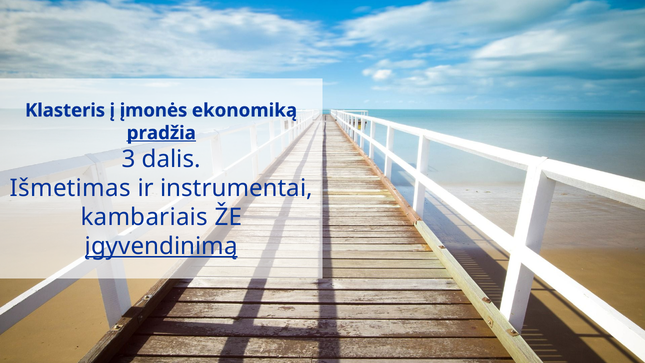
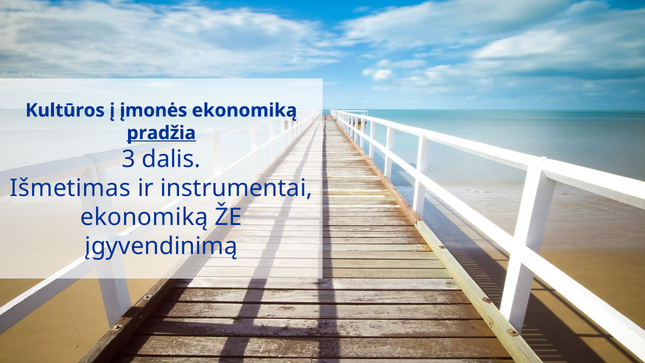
Klasteris: Klasteris -> Kultūros (65, 110)
kambariais: kambariais -> ekonomiką (144, 217)
įgyvendinimą underline: present -> none (161, 246)
